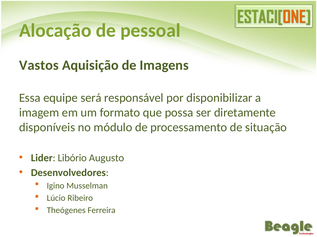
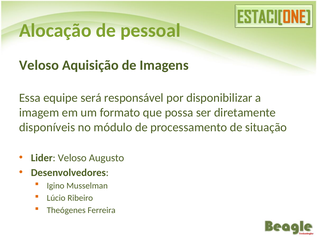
Vastos: Vastos -> Veloso (39, 66)
Lider Libório: Libório -> Veloso (72, 158)
